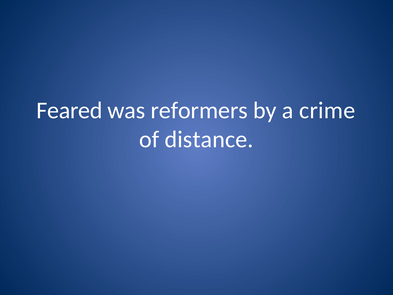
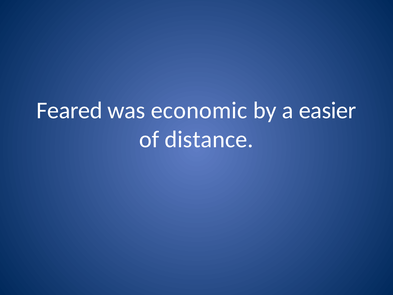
reformers: reformers -> economic (199, 110)
crime: crime -> easier (328, 110)
